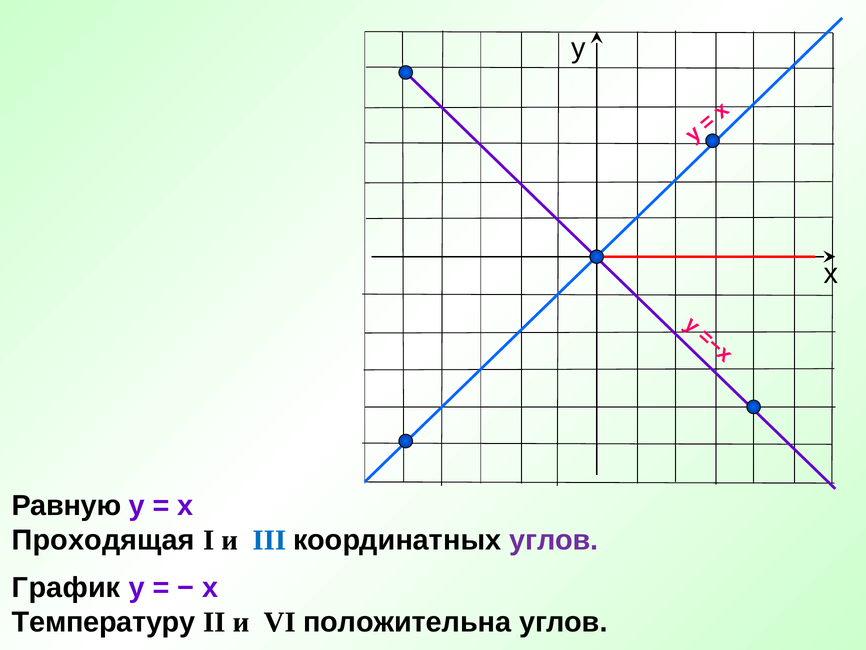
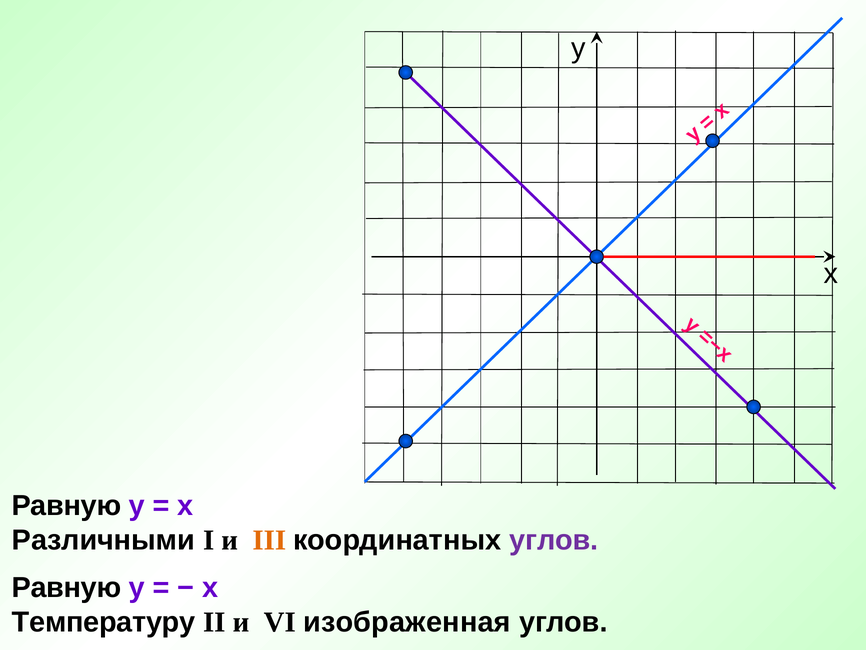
Проходящая: Проходящая -> Различными (103, 540)
III colour: blue -> orange (269, 540)
График: График -> Равную (66, 587)
положительна: положительна -> изображенная (407, 622)
